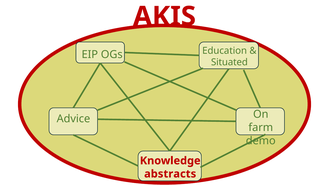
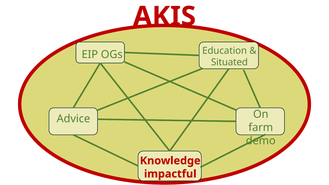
abstracts: abstracts -> impactful (170, 174)
